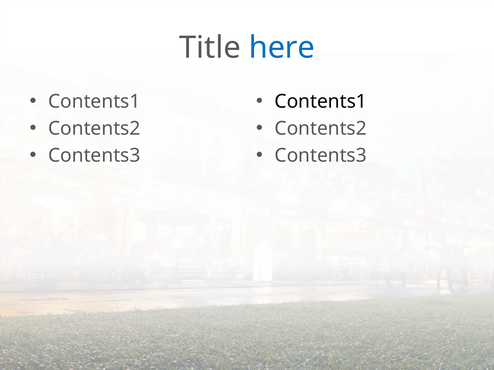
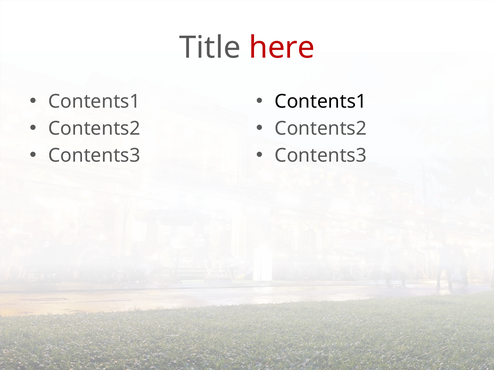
here colour: blue -> red (282, 48)
